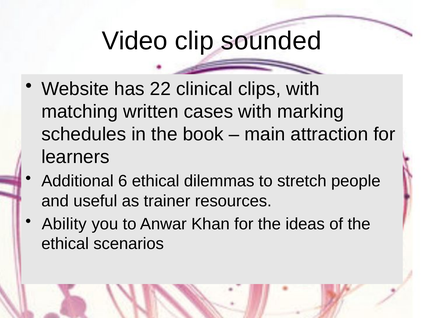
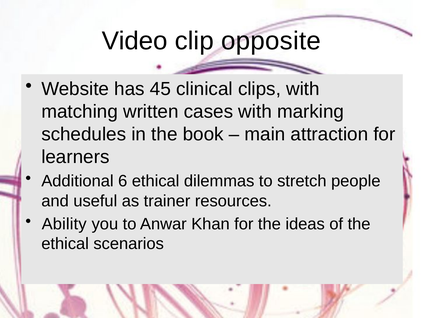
sounded: sounded -> opposite (271, 41)
22: 22 -> 45 (160, 89)
